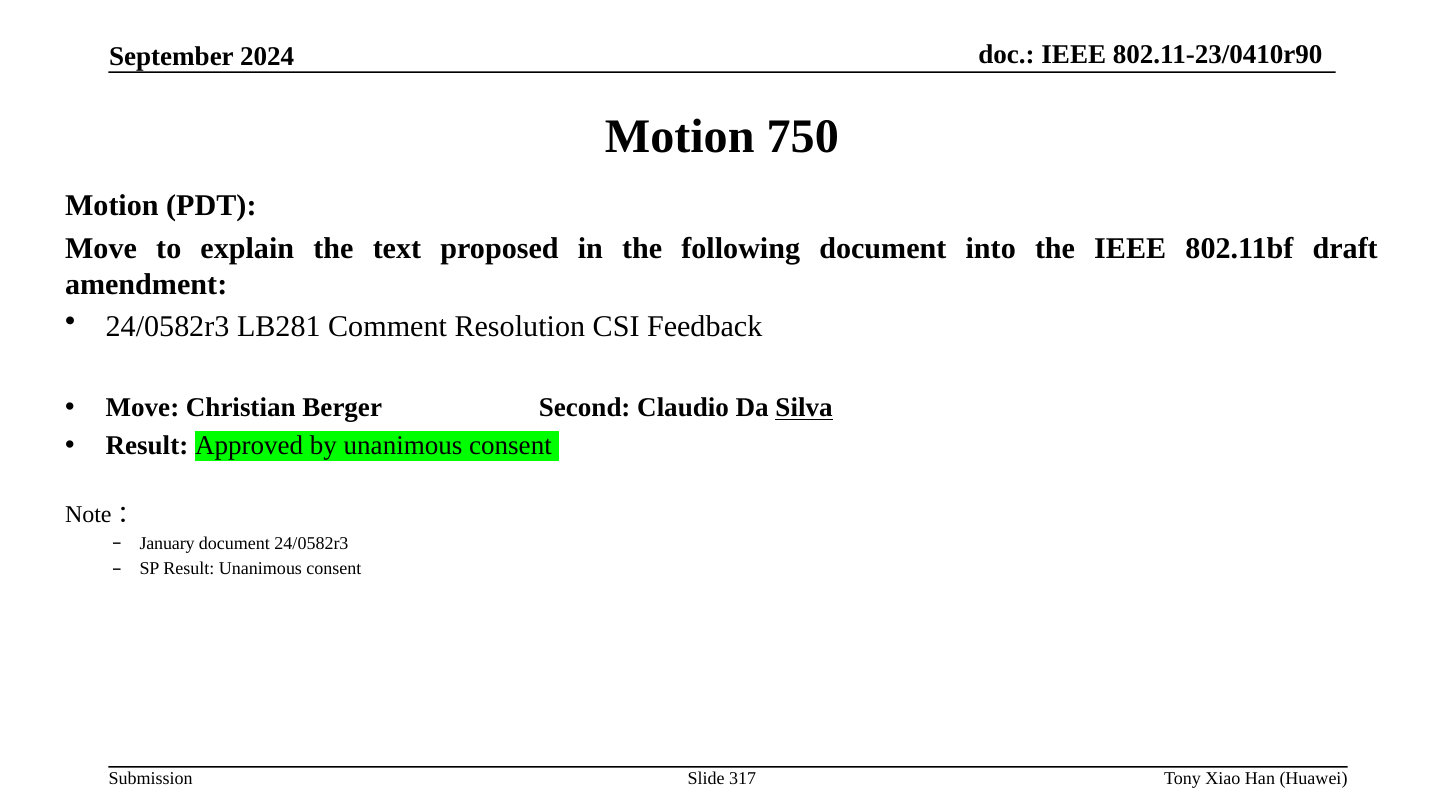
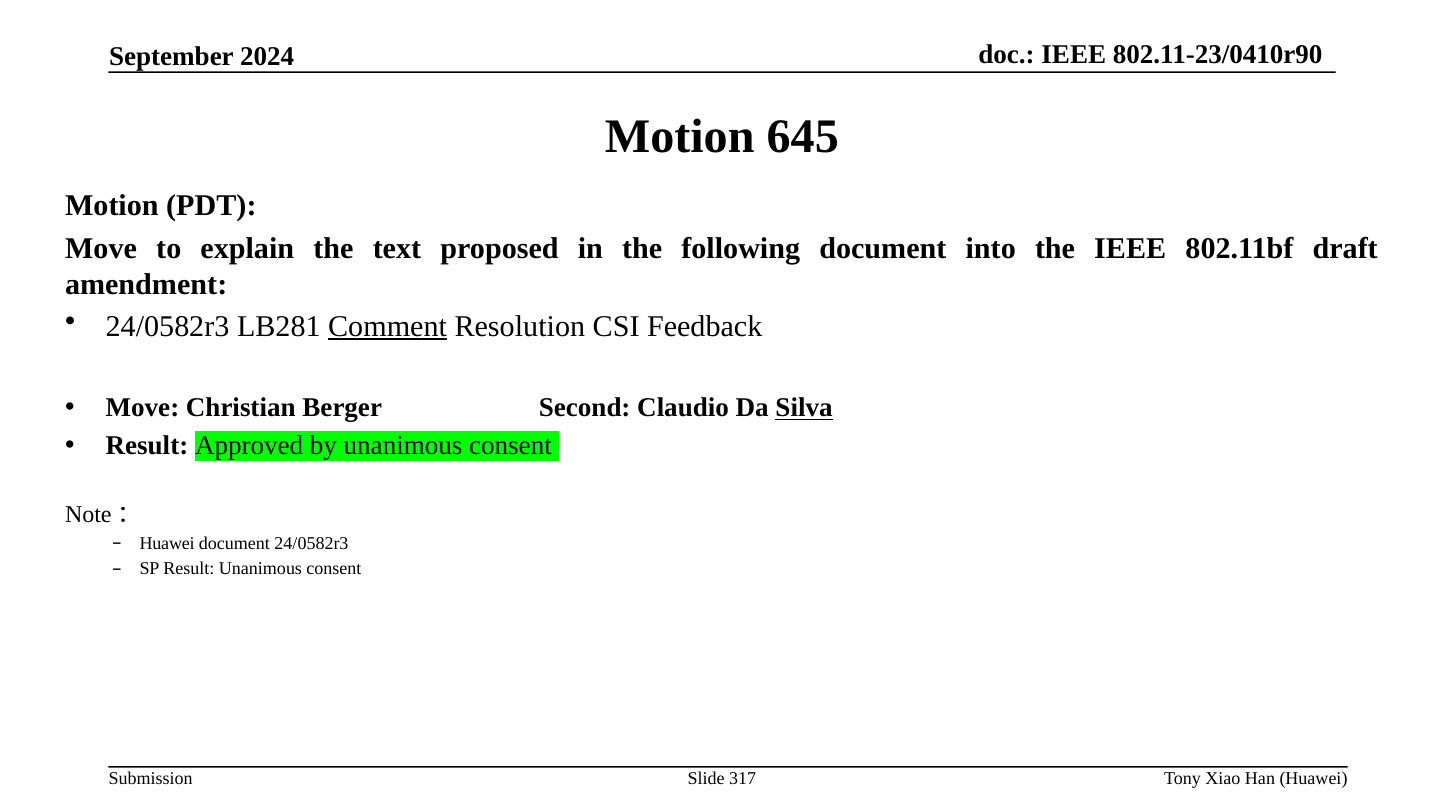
750: 750 -> 645 (803, 137)
Comment underline: none -> present (388, 326)
January: January -> Huawei (167, 543)
